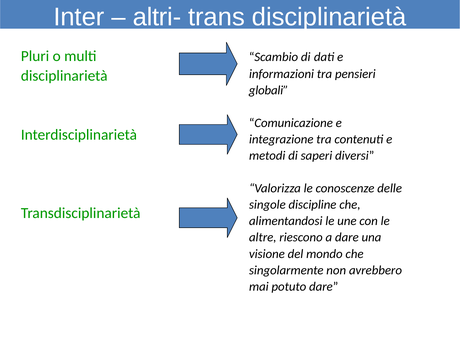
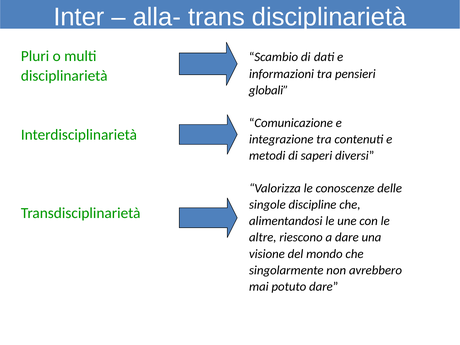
altri-: altri- -> alla- (157, 17)
